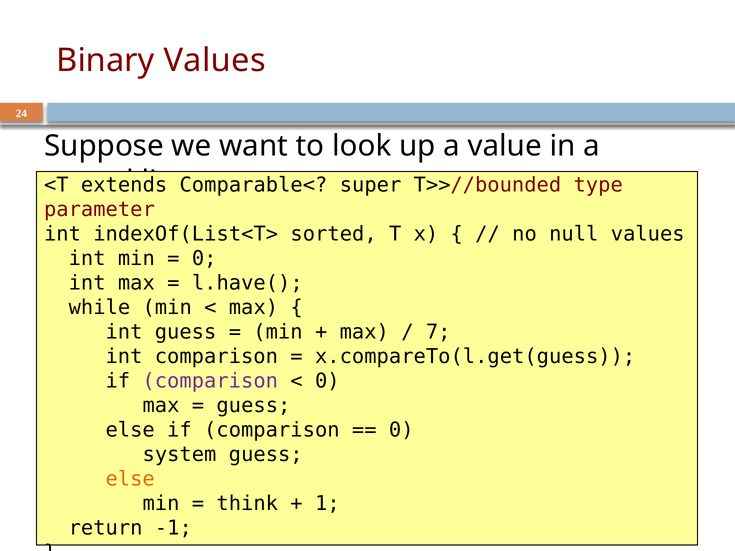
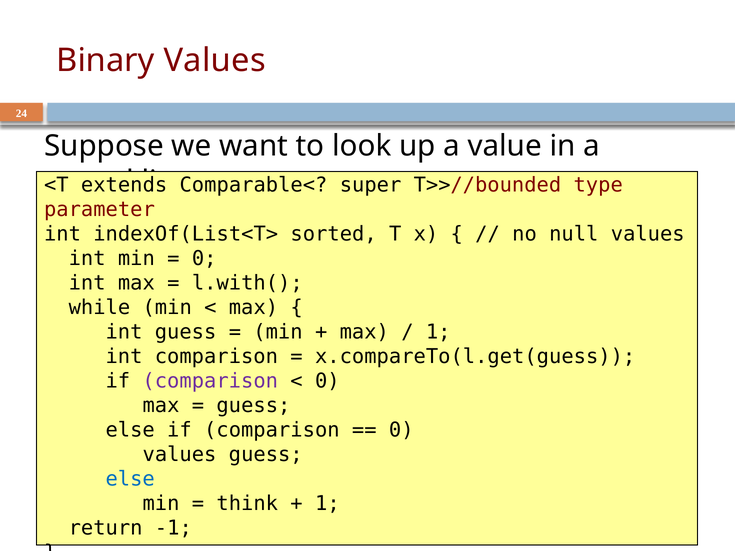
l.have(: l.have( -> l.with( (247, 283)
7: 7 -> 1 (438, 332)
system: system -> values (179, 455)
else colour: orange -> blue (130, 479)
